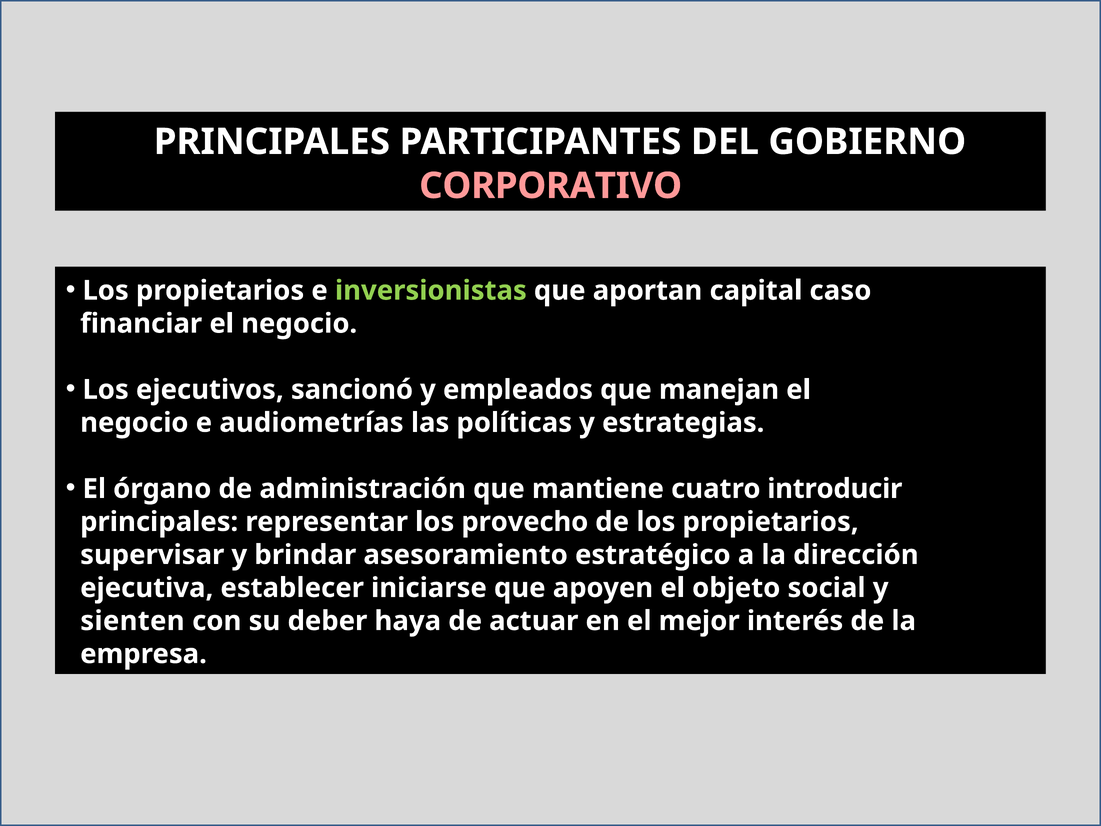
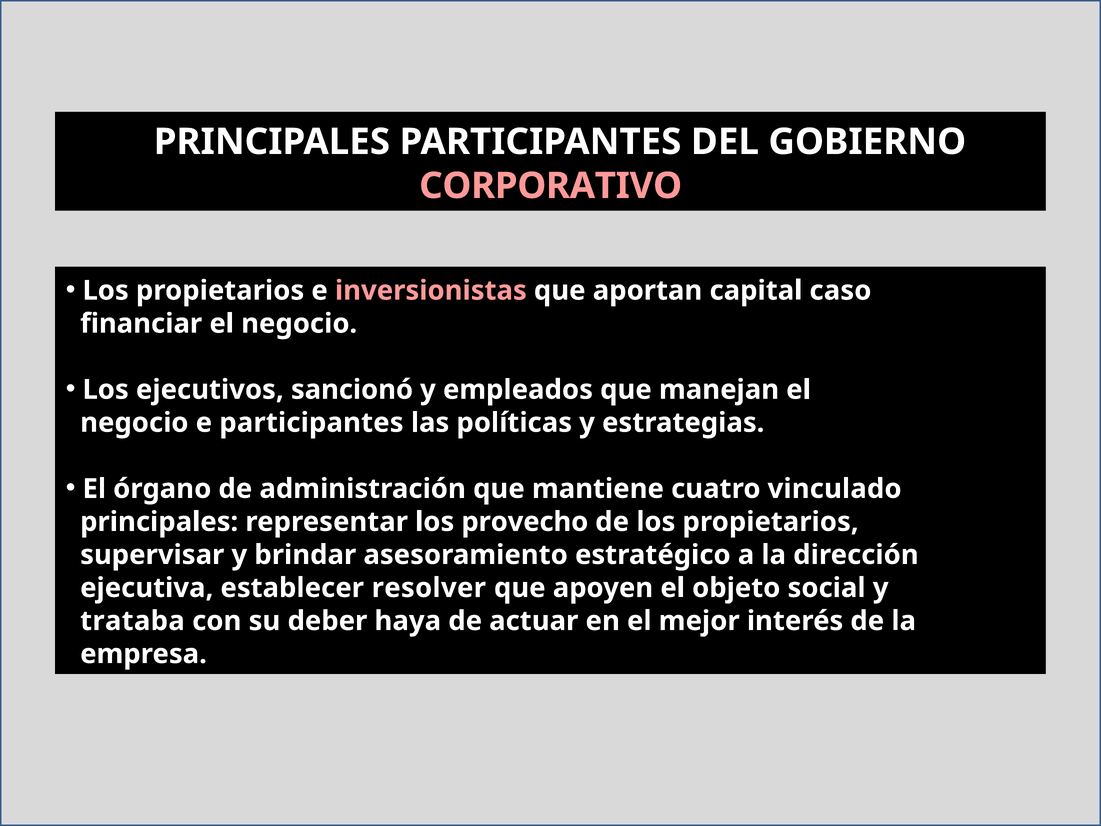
inversionistas colour: light green -> pink (431, 290)
e audiometrías: audiometrías -> participantes (311, 423)
introducir: introducir -> vinculado (835, 489)
iniciarse: iniciarse -> resolver (429, 588)
sienten: sienten -> trataba (132, 621)
